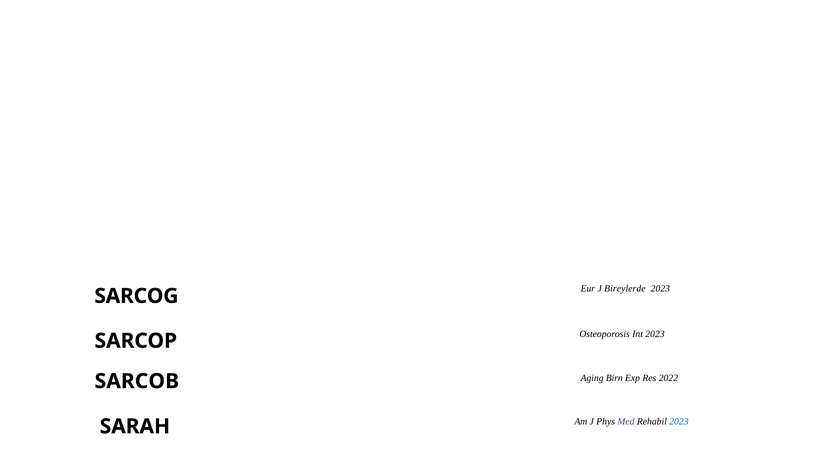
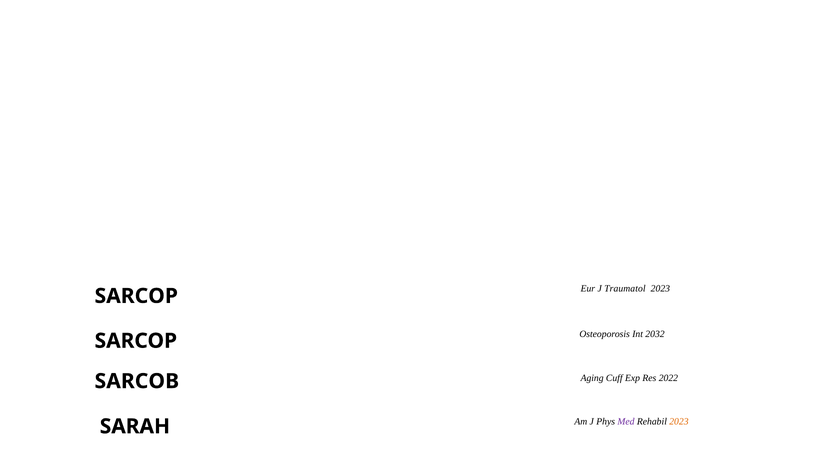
Bireylerde: Bireylerde -> Traumatol (625, 288)
SARCOG: SARCOG -> SARCOP (136, 296)
Int 2023: 2023 -> 2032 (655, 334)
Birn: Birn -> Cuff (614, 378)
2023 colour: blue -> orange (679, 422)
